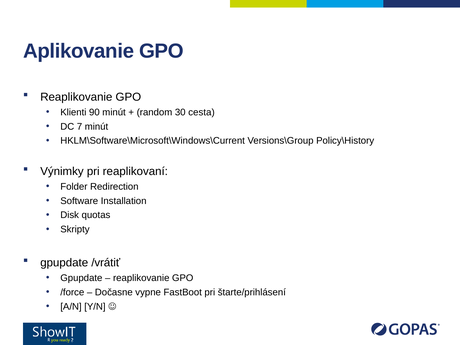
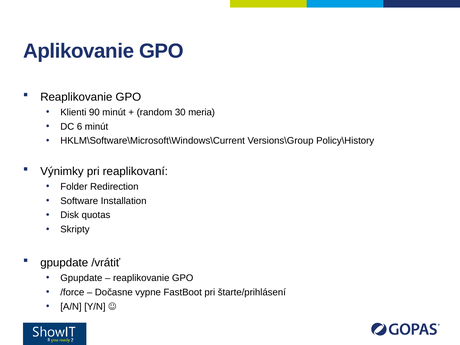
cesta: cesta -> meria (202, 112)
7: 7 -> 6 (80, 127)
